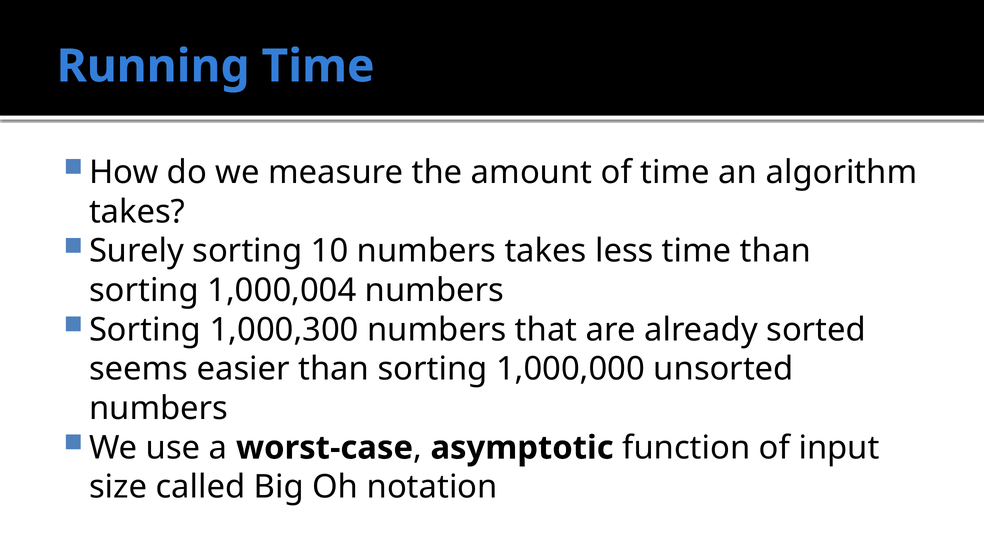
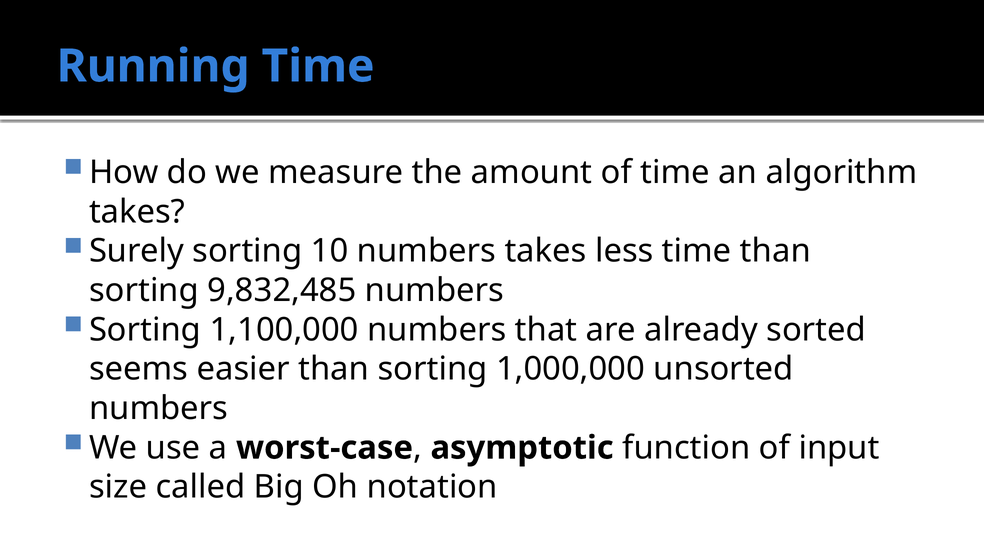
1,000,004: 1,000,004 -> 9,832,485 (282, 291)
1,000,300: 1,000,300 -> 1,100,000 (284, 330)
